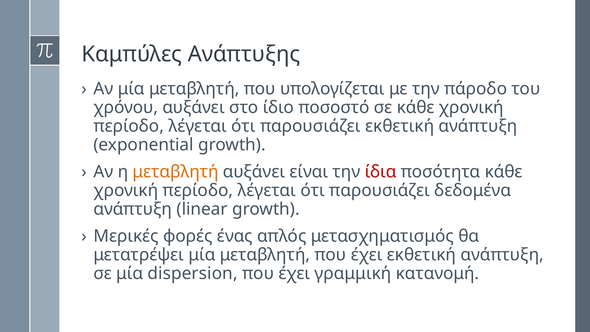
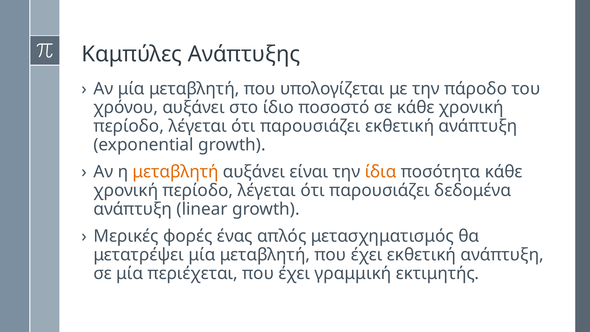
ίδια colour: red -> orange (381, 172)
dispersion: dispersion -> περιέχεται (193, 273)
κατανομή: κατανομή -> εκτιμητής (438, 273)
